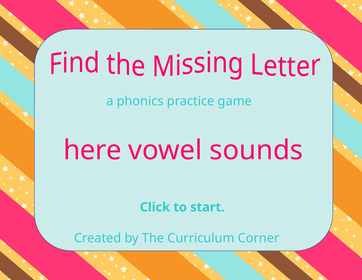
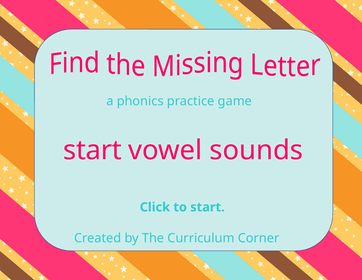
here: here -> start (93, 150)
